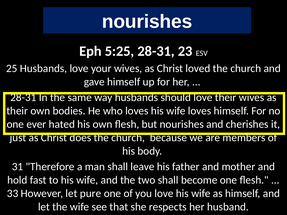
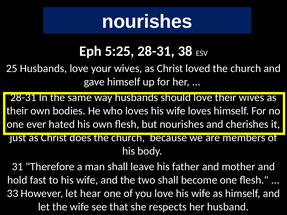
23: 23 -> 38 (185, 51)
pure: pure -> hear (91, 194)
